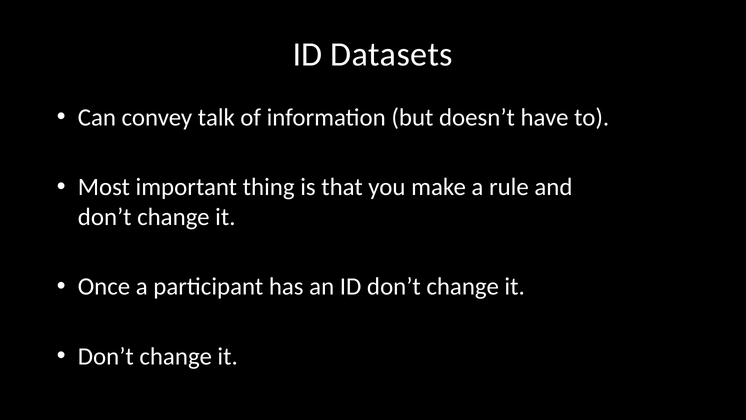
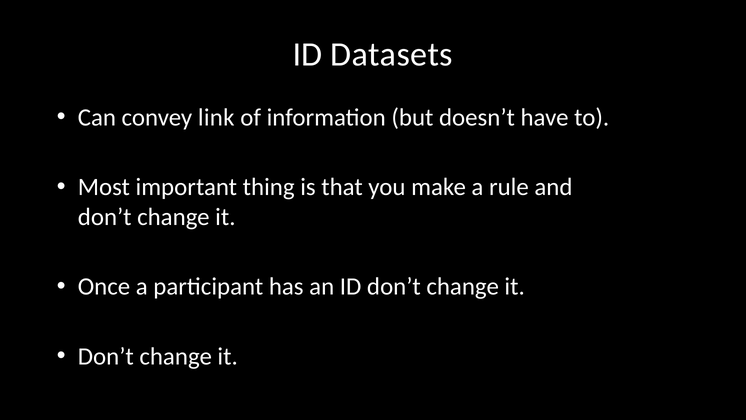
talk: talk -> link (216, 117)
